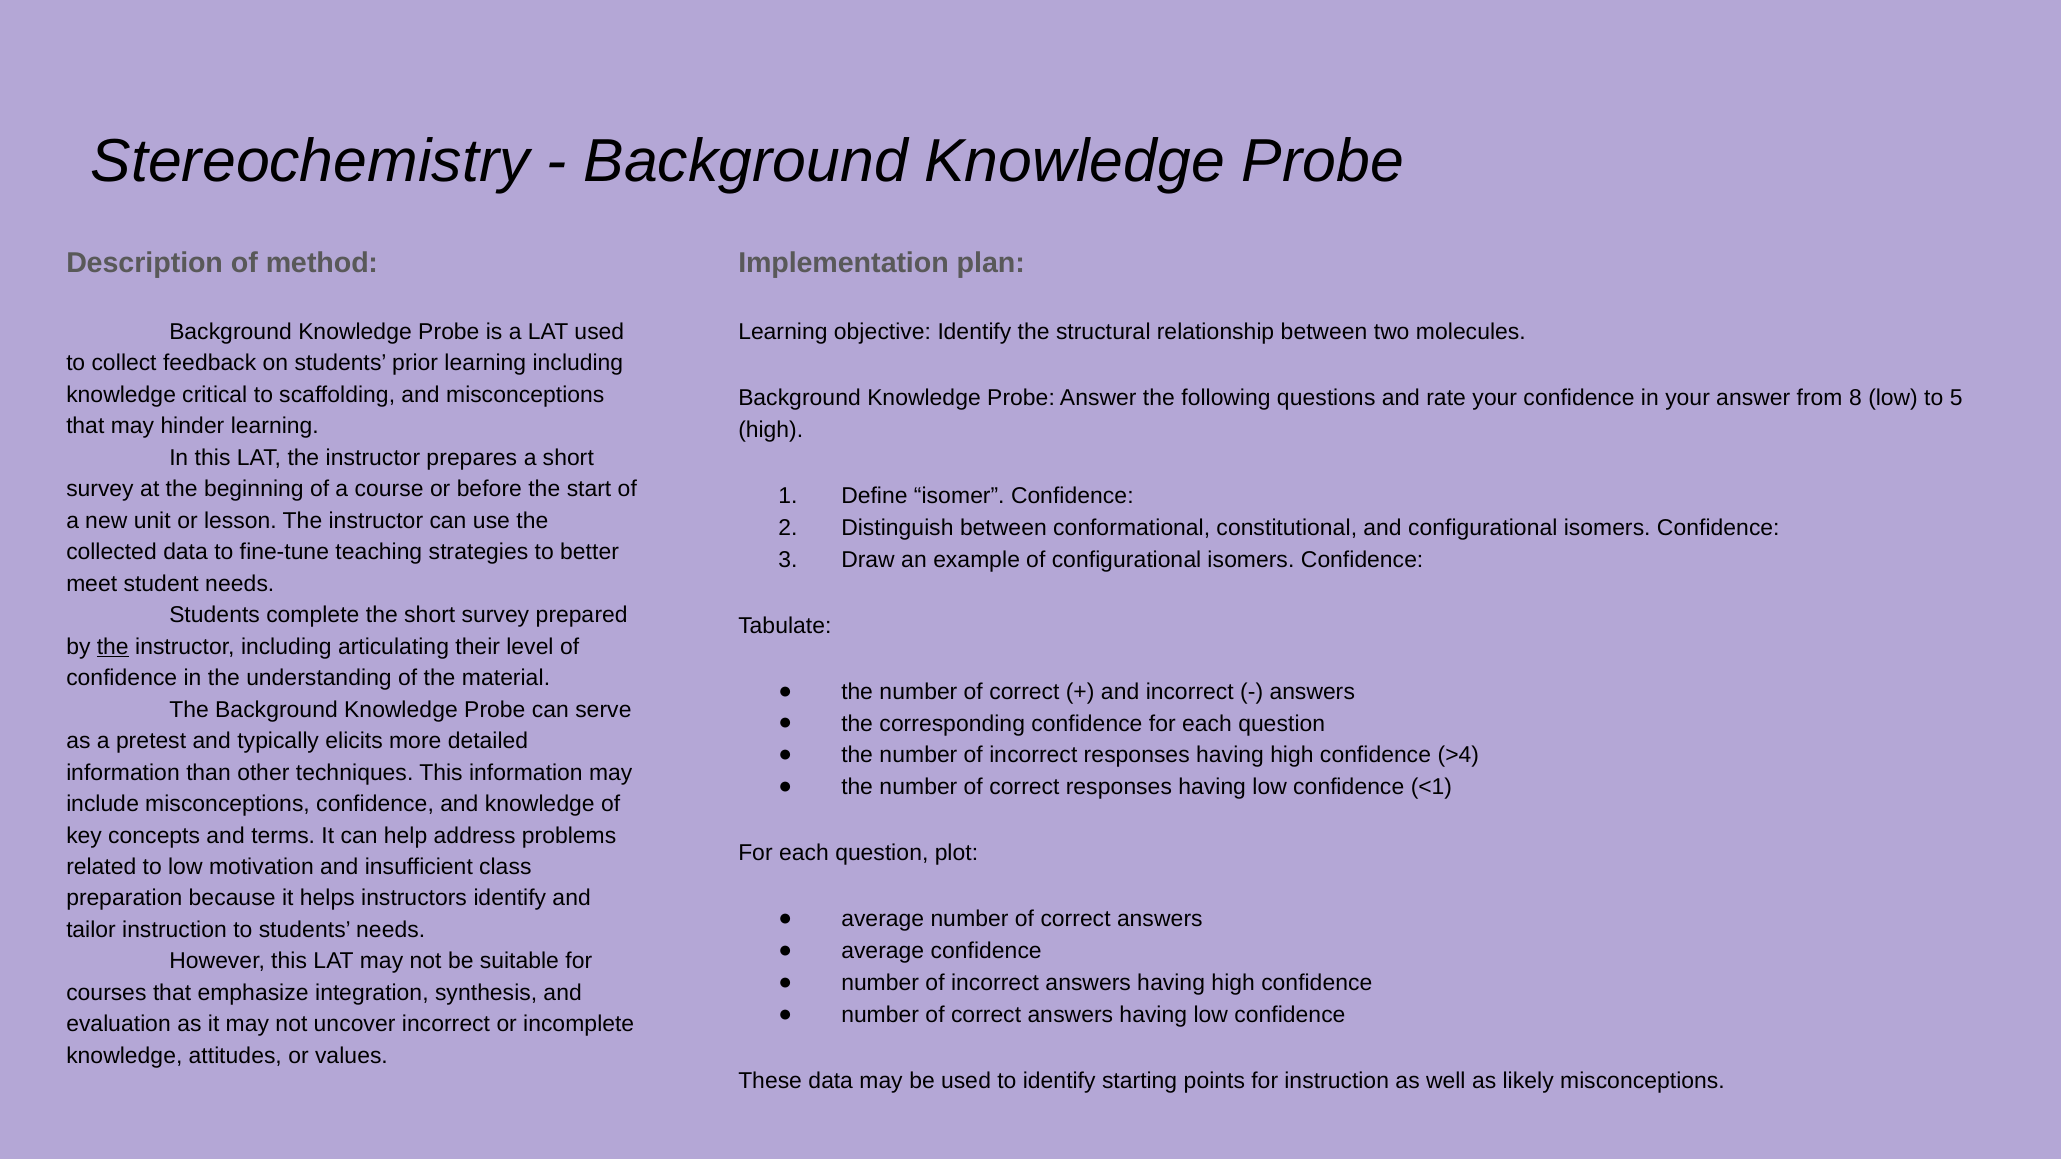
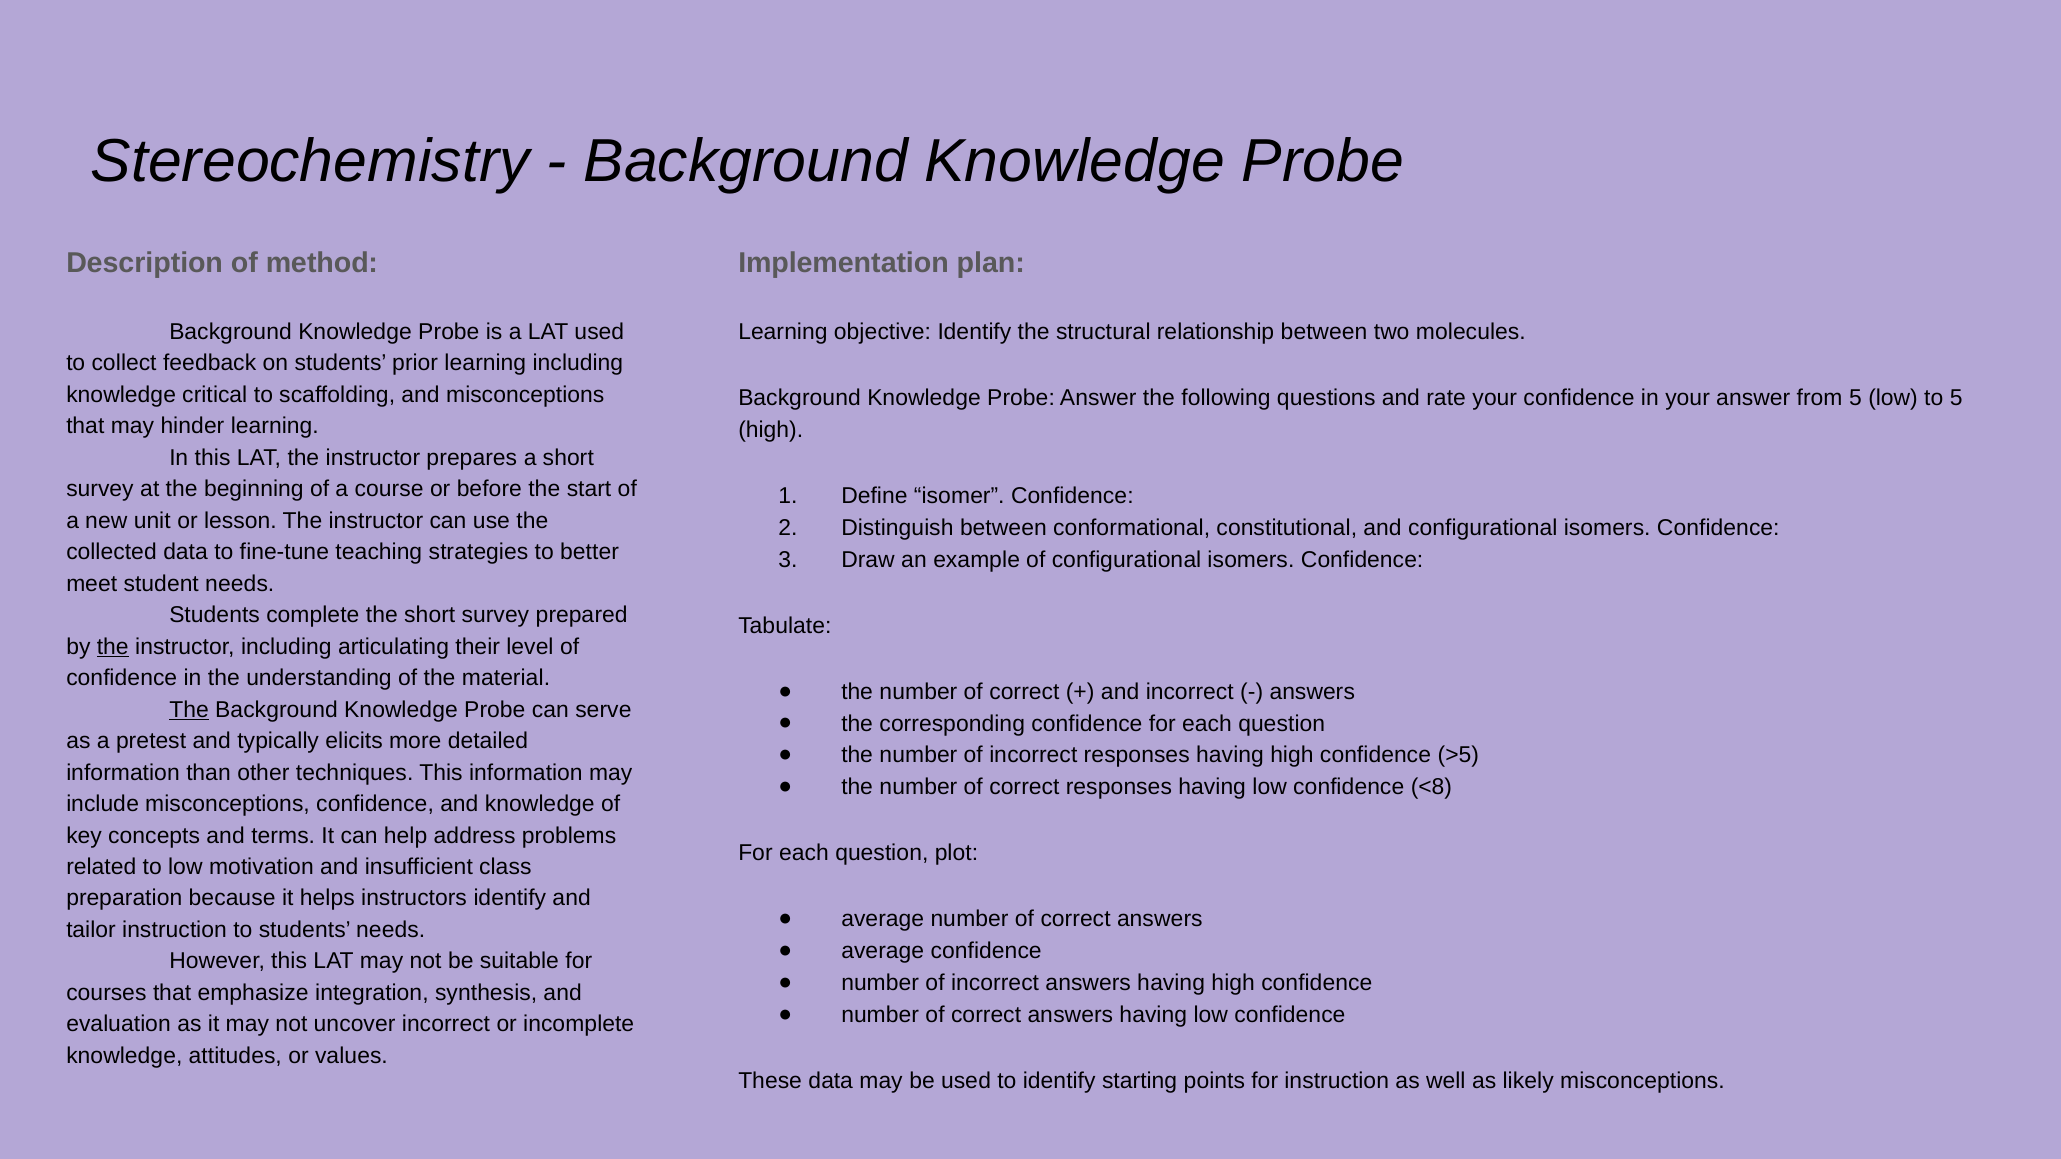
from 8: 8 -> 5 (1855, 398)
The underline: none -> present (189, 710)
>4: >4 -> >5 (1458, 756)
<1: <1 -> <8 (1431, 787)
